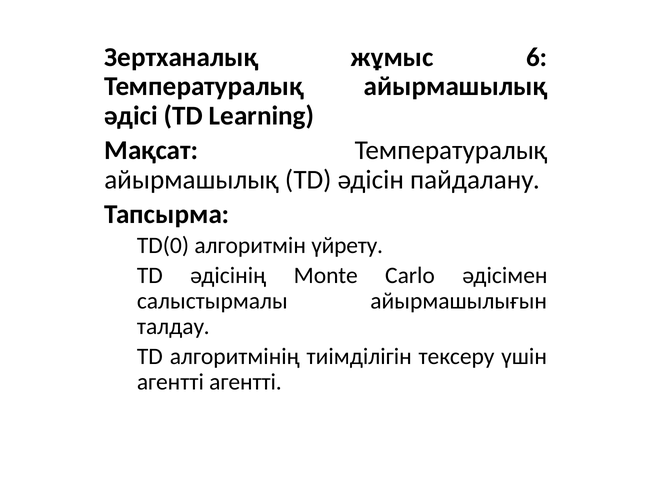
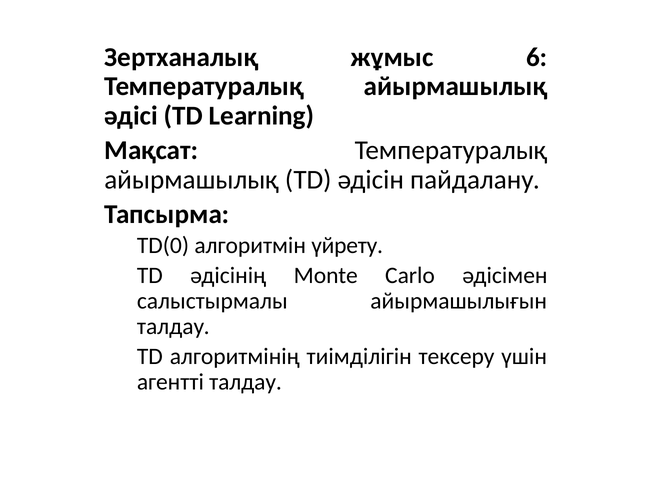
агентті агентті: агентті -> талдау (246, 382)
